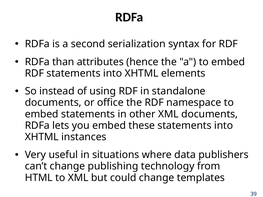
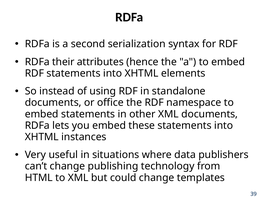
than: than -> their (63, 62)
